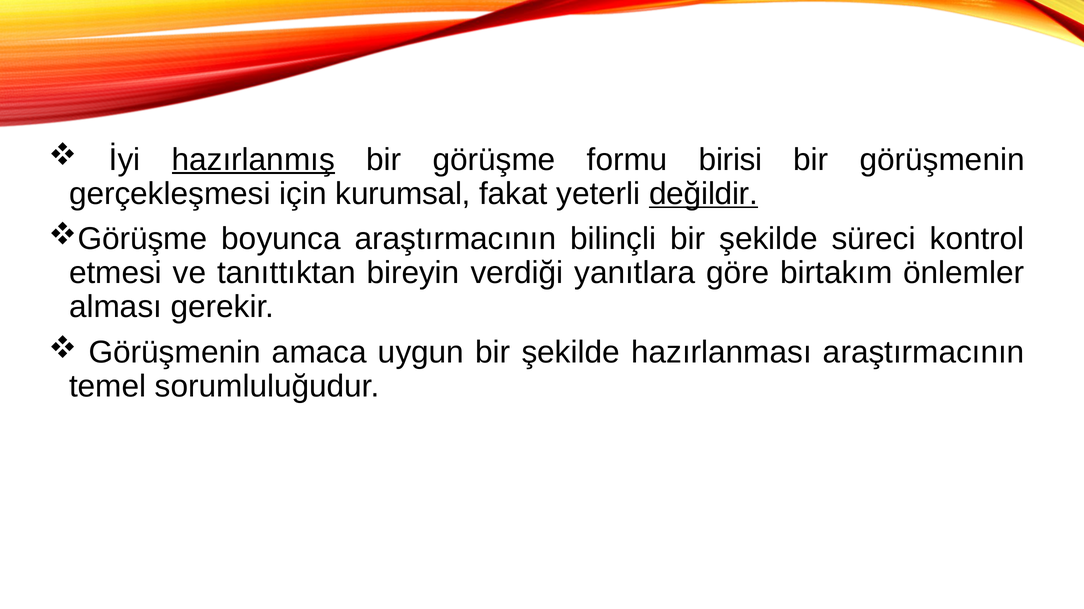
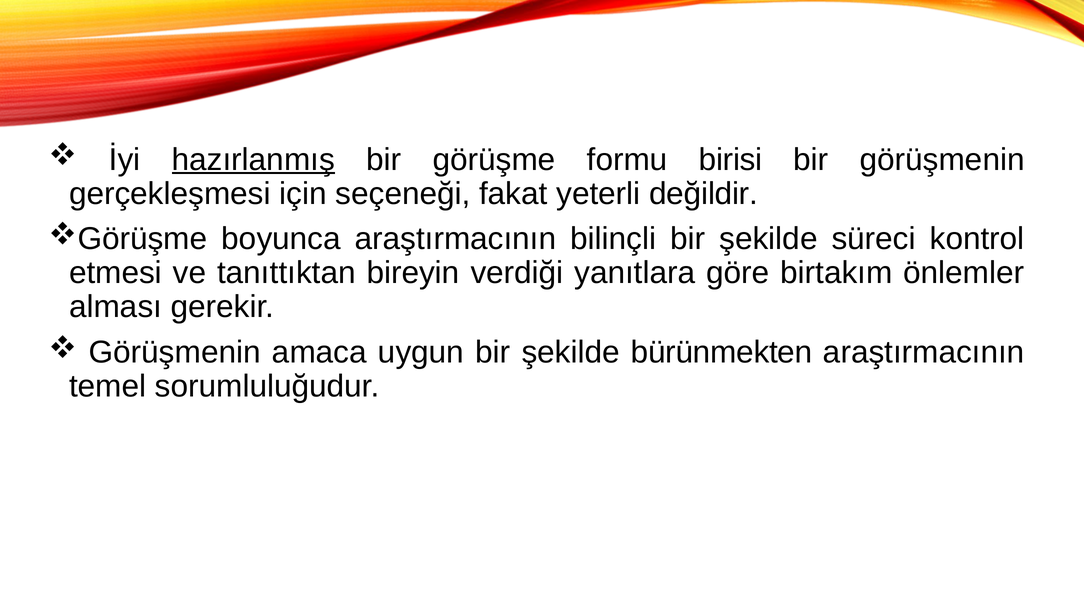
kurumsal: kurumsal -> seçeneği (403, 194)
değildir underline: present -> none (704, 194)
hazırlanması: hazırlanması -> bürünmekten (722, 353)
